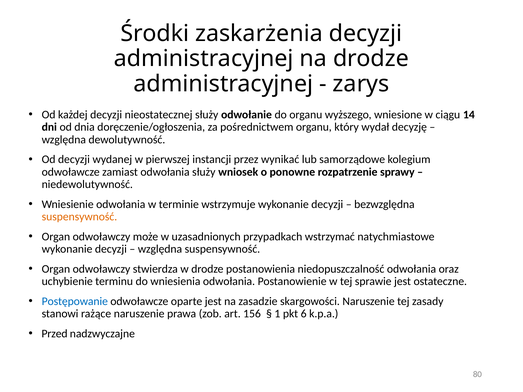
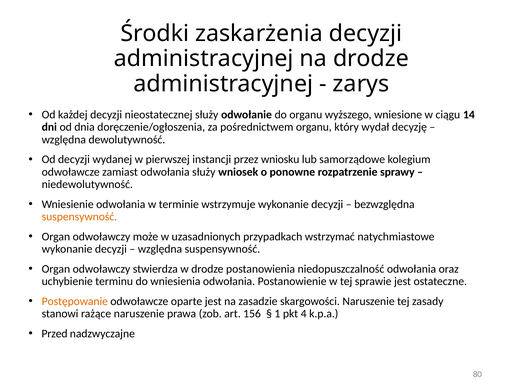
wynikać: wynikać -> wniosku (280, 159)
Postępowanie colour: blue -> orange (75, 301)
6: 6 -> 4 (304, 314)
